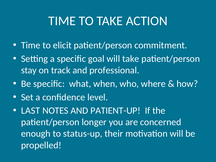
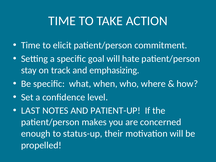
will take: take -> hate (131, 59)
professional: professional -> emphasizing (114, 70)
longer: longer -> makes (94, 122)
